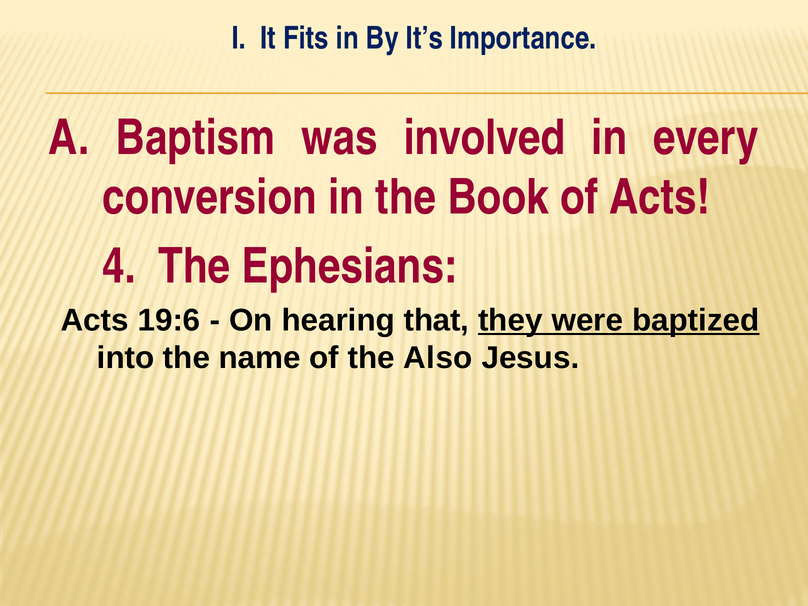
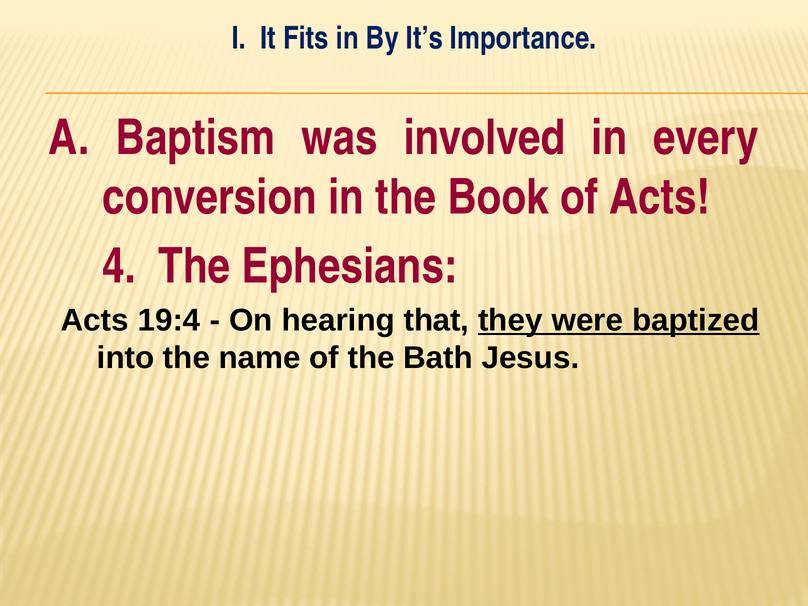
19:6: 19:6 -> 19:4 (169, 320)
Also: Also -> Bath (438, 358)
